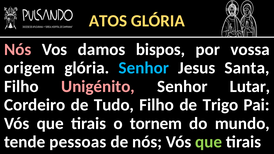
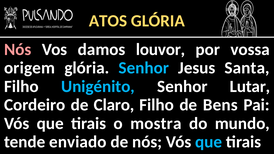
bispos: bispos -> louvor (160, 49)
Unigénito colour: pink -> light blue (98, 86)
Tudo: Tudo -> Claro (114, 105)
Trigo: Trigo -> Bens (220, 105)
tornem: tornem -> mostra (156, 123)
pessoas: pessoas -> enviado (78, 142)
que colour: light green -> light blue (209, 142)
